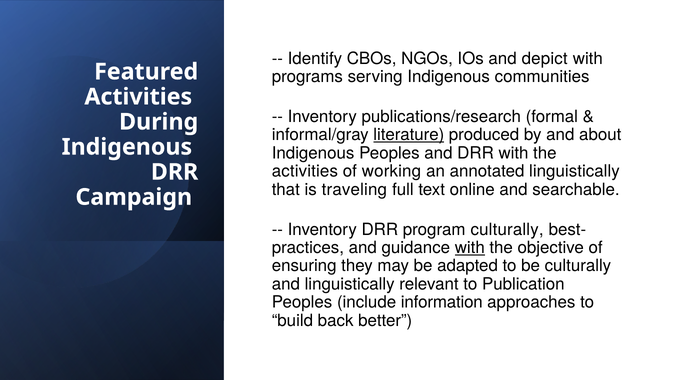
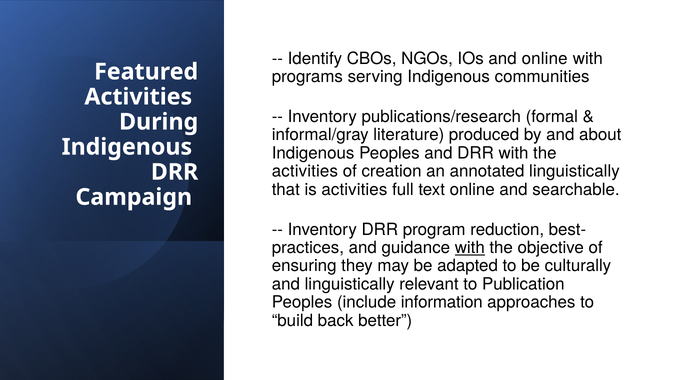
and depict: depict -> online (545, 58)
literature underline: present -> none (409, 135)
working: working -> creation (392, 171)
is traveling: traveling -> activities (354, 190)
program culturally: culturally -> reduction (507, 230)
